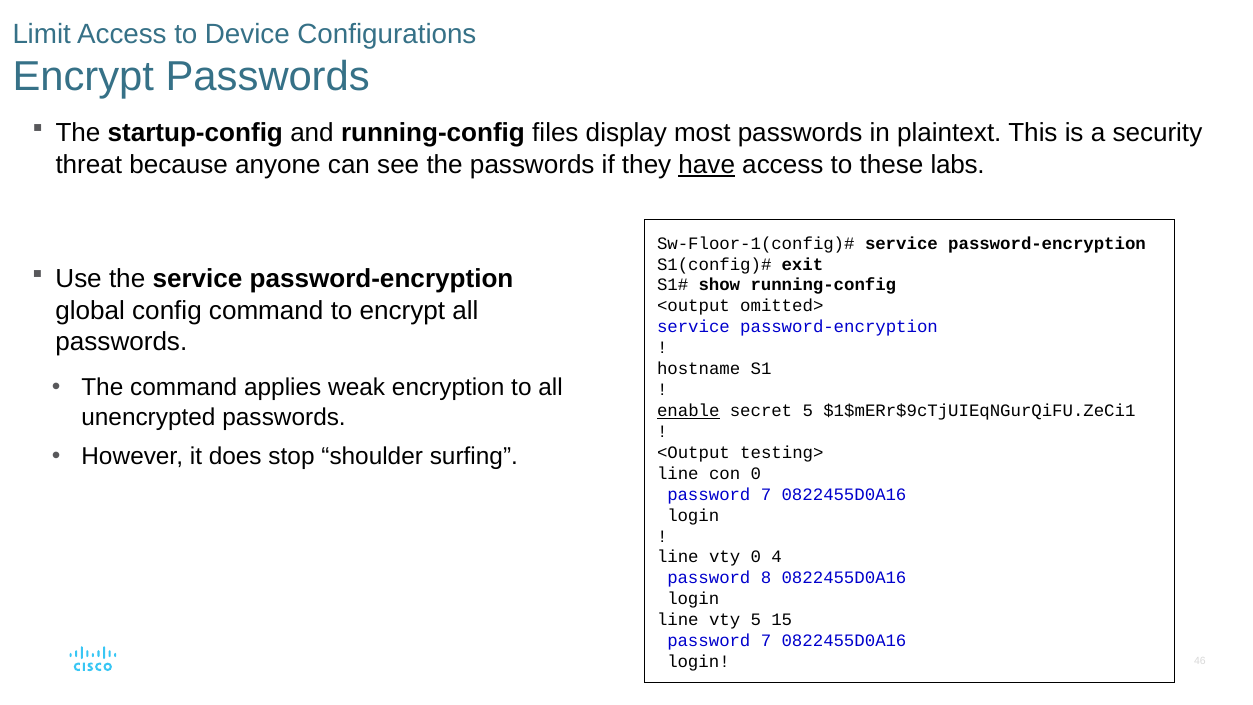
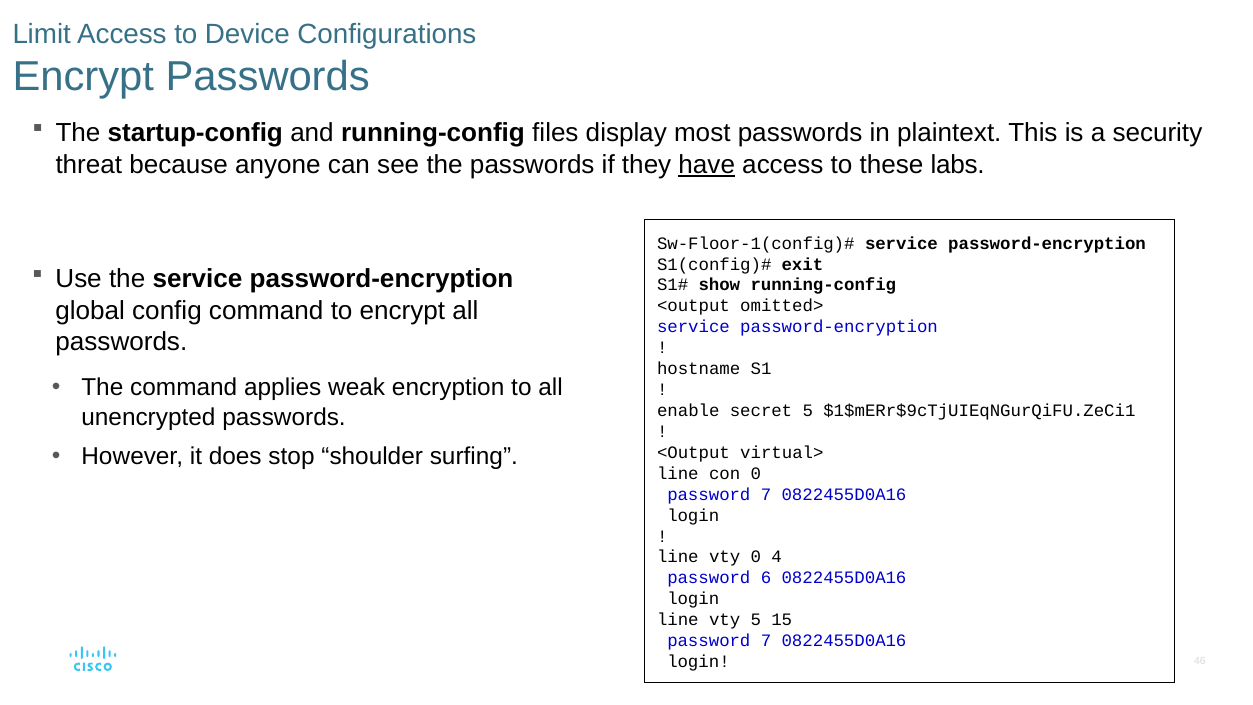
enable underline: present -> none (688, 411)
testing>: testing> -> virtual> (782, 452)
8: 8 -> 6 (766, 578)
